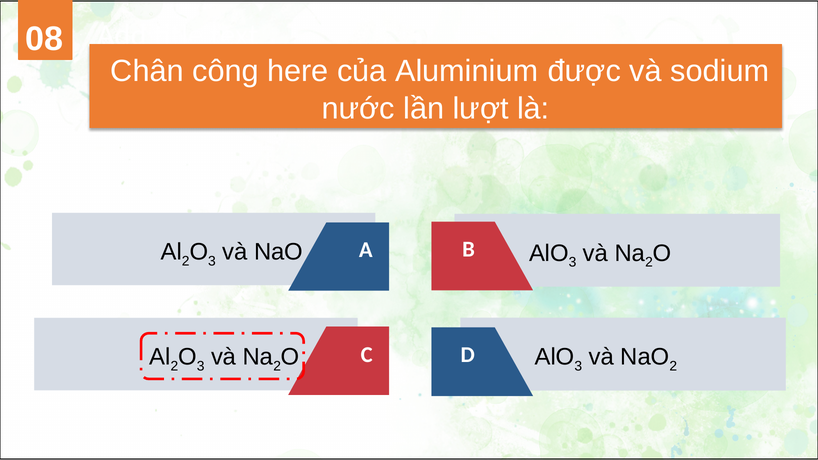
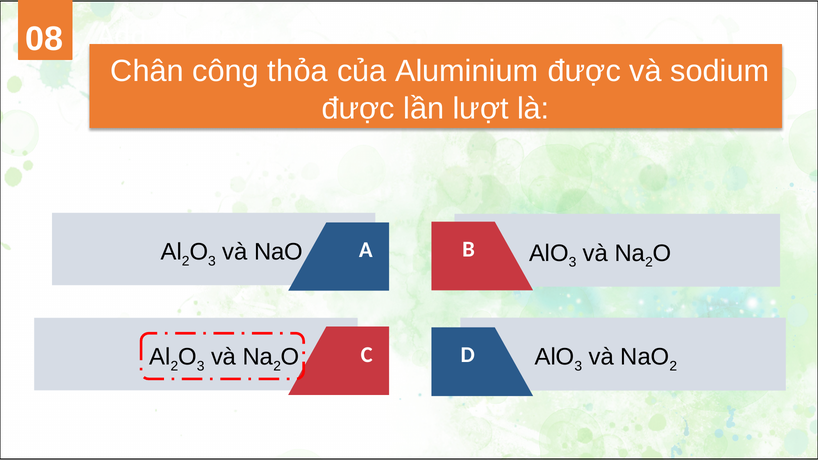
here: here -> thỏa (298, 71)
nước: nước -> được (358, 109)
